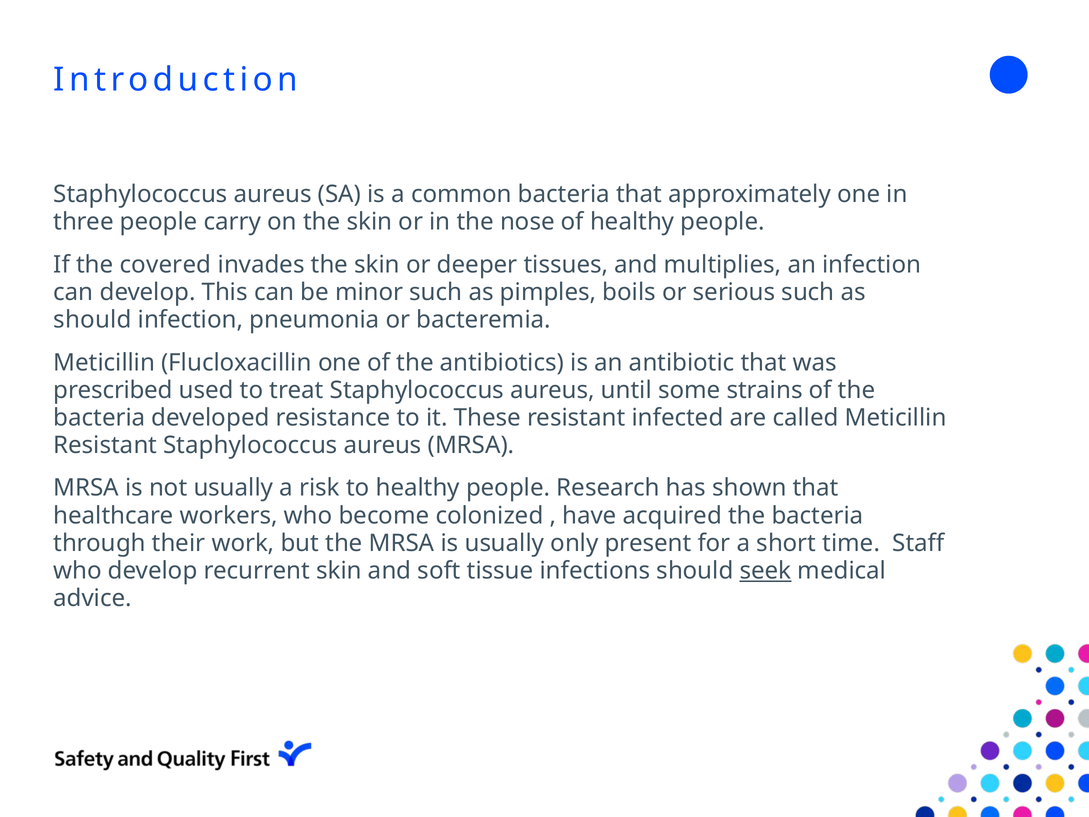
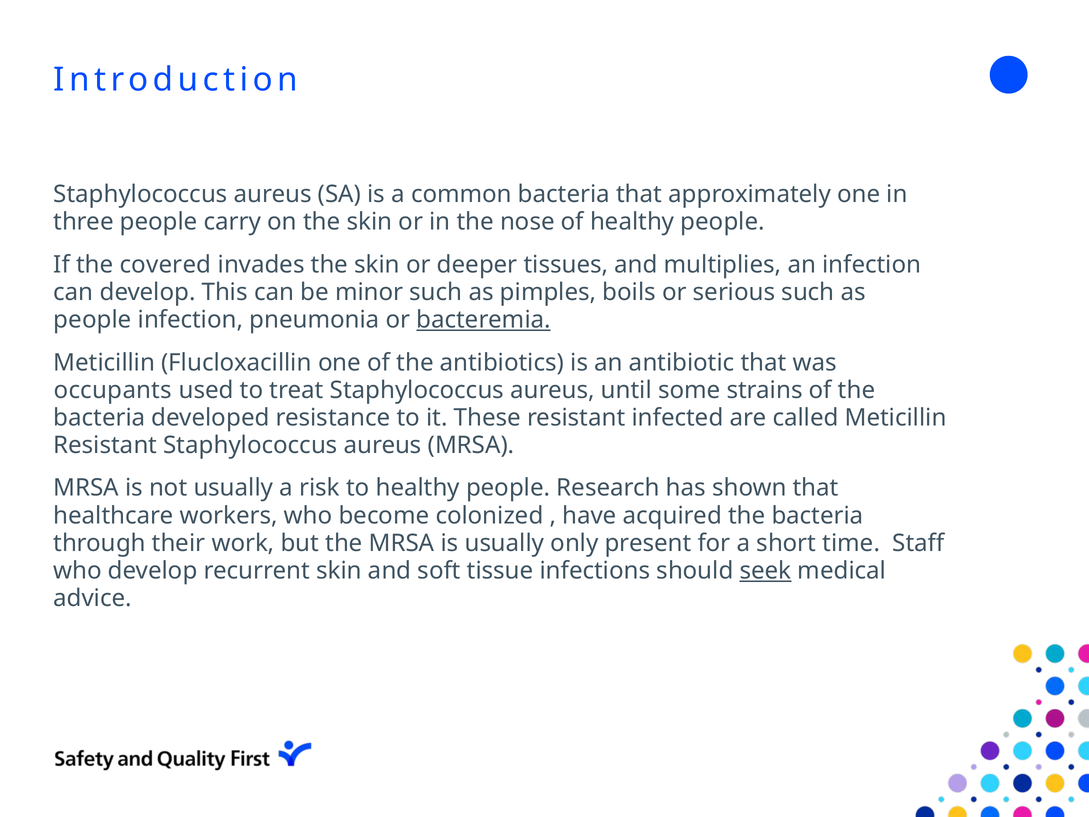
should: should -> people (92, 320)
bacteremia underline: none -> present (484, 320)
prescribed: prescribed -> occupants (113, 390)
